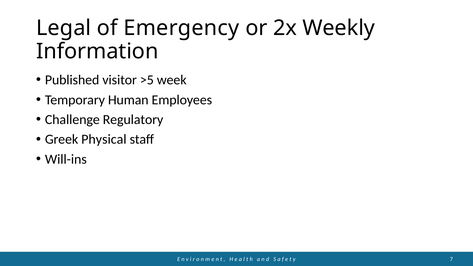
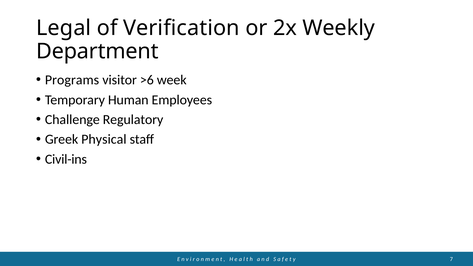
Emergency: Emergency -> Verification (181, 28)
Information: Information -> Department (97, 51)
Published: Published -> Programs (72, 80)
>5: >5 -> >6 (147, 80)
Will-ins: Will-ins -> Civil-ins (66, 159)
